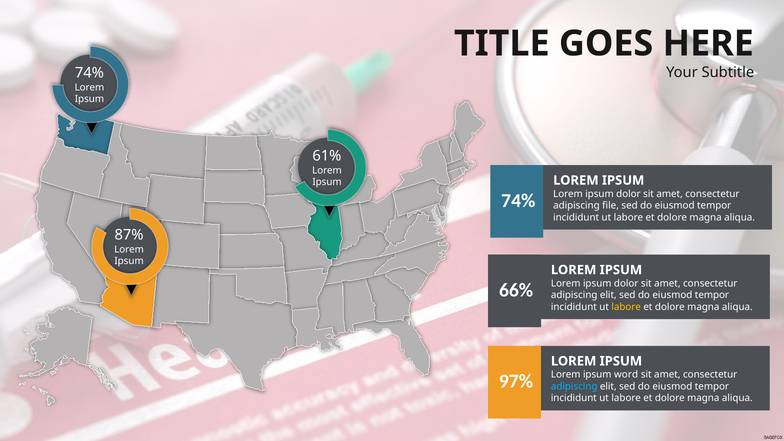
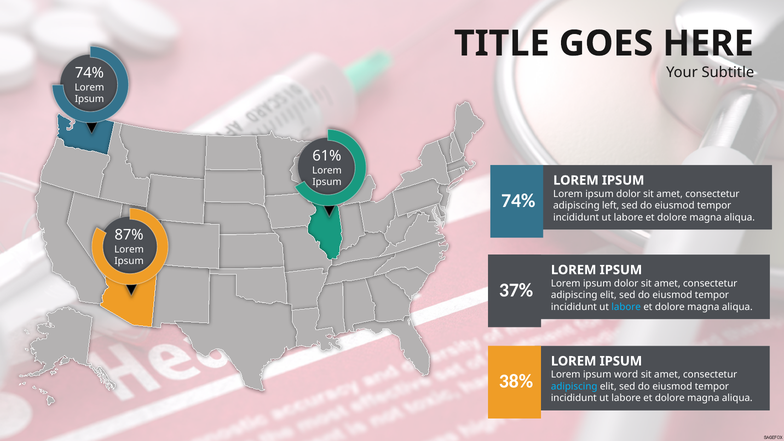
file: file -> left (611, 206)
66%: 66% -> 37% (516, 290)
labore colour: yellow -> light blue (626, 307)
97%: 97% -> 38% (516, 381)
